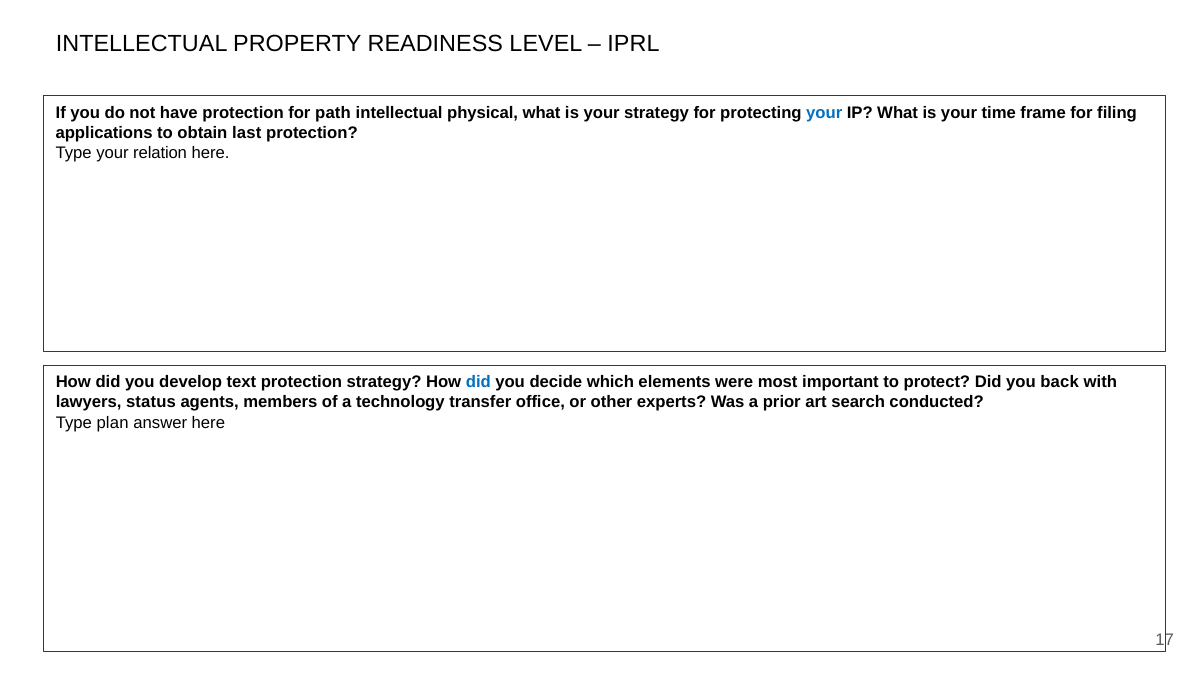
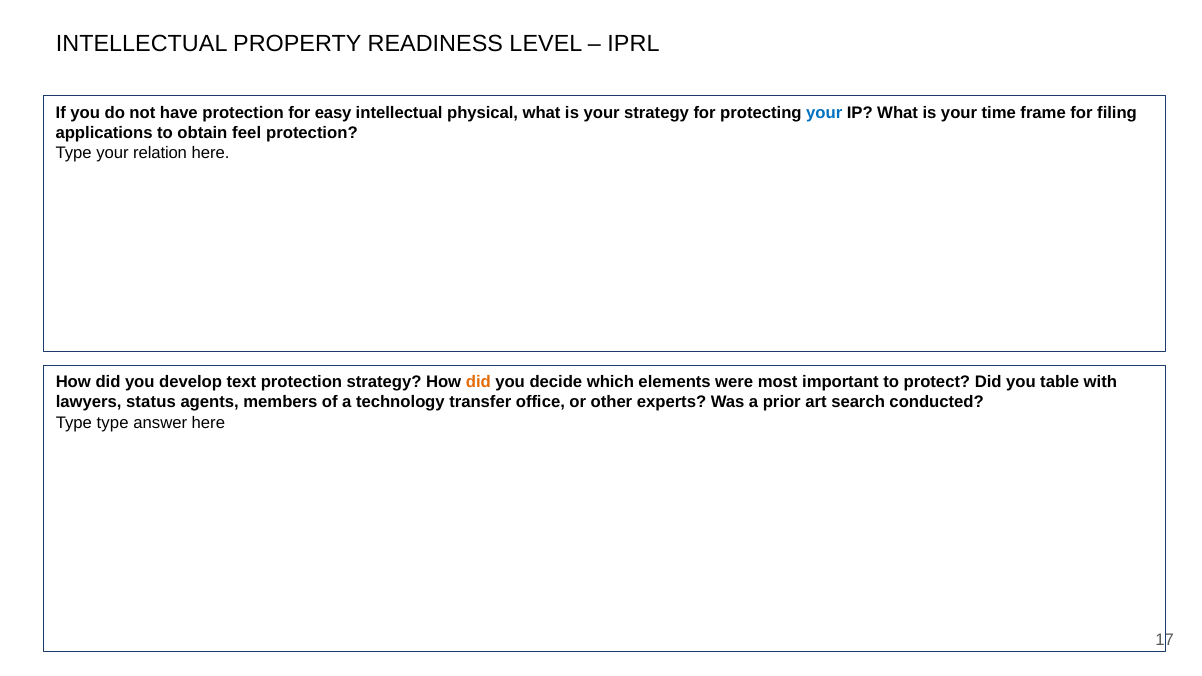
path: path -> easy (333, 113)
last: last -> feel (247, 133)
did colour: blue -> orange (478, 382)
back: back -> table (1060, 382)
Type plan: plan -> type (113, 423)
